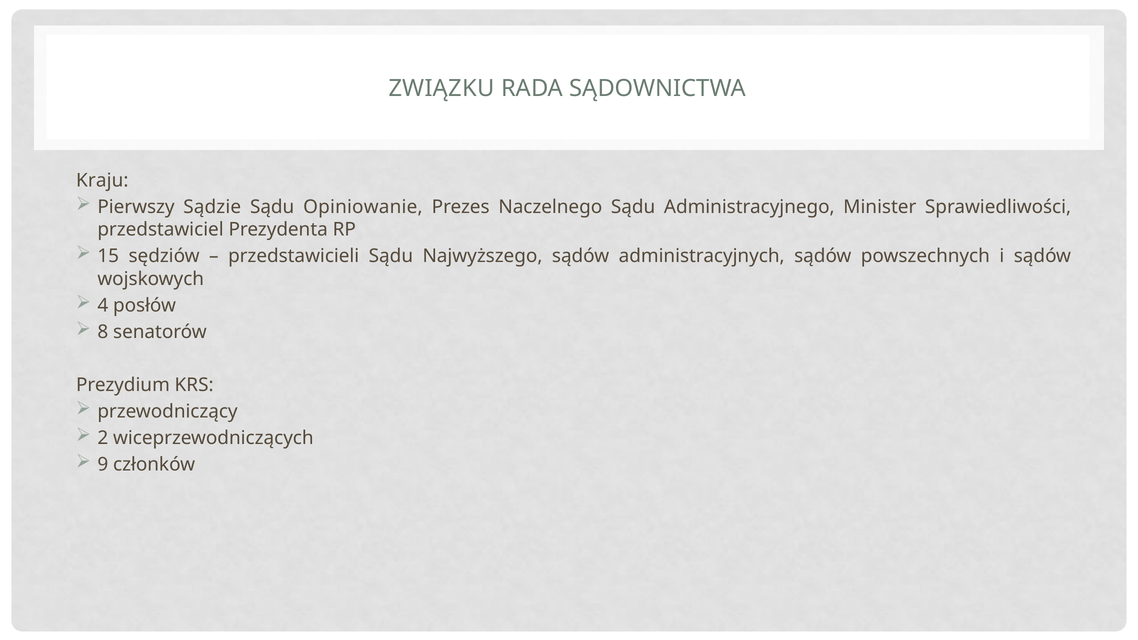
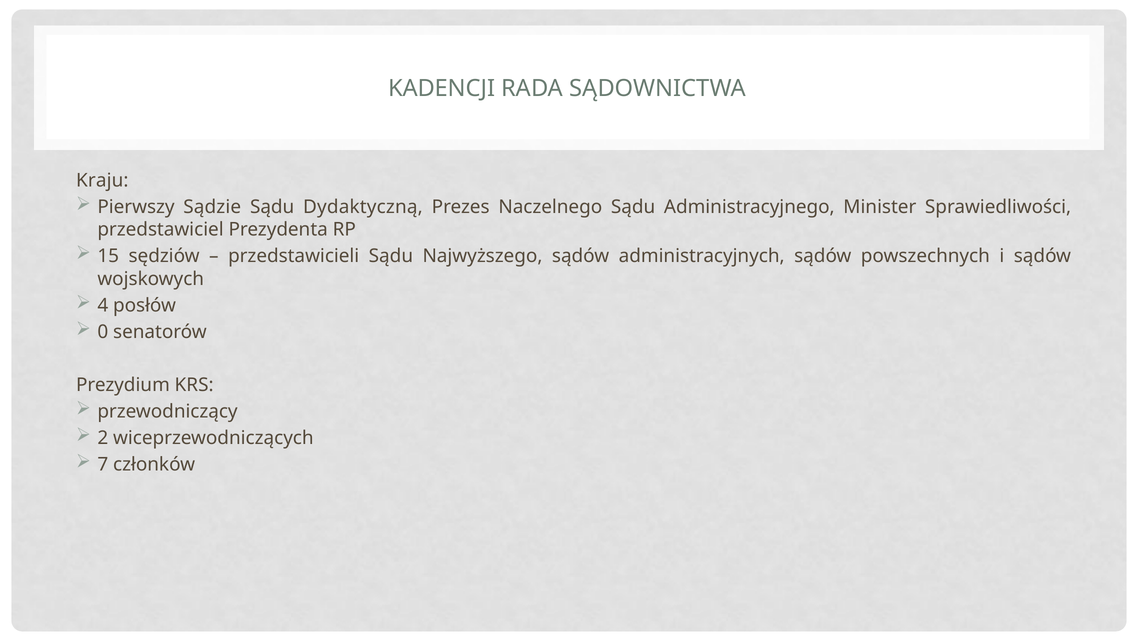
ZWIĄZKU: ZWIĄZKU -> KADENCJI (442, 88)
Opiniowanie: Opiniowanie -> Dydaktyczną (363, 207)
8: 8 -> 0 (103, 332)
9: 9 -> 7 (103, 465)
